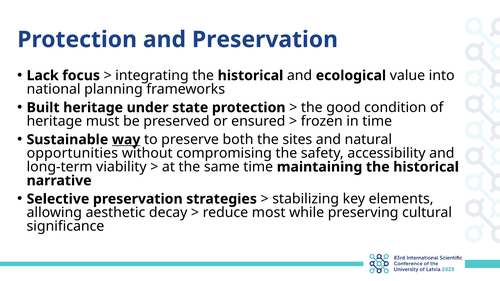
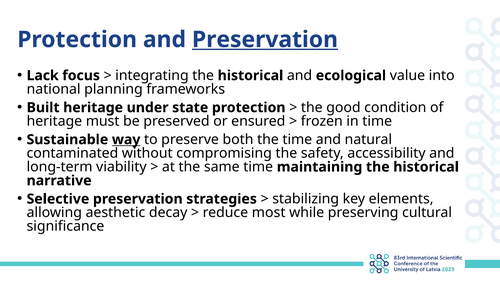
Preservation underline: none -> present (265, 40)
the sites: sites -> time (297, 140)
opportunities: opportunities -> contaminated (72, 153)
